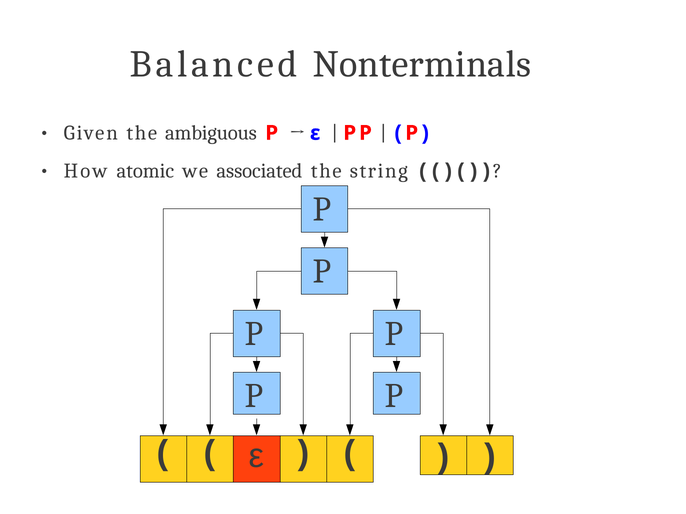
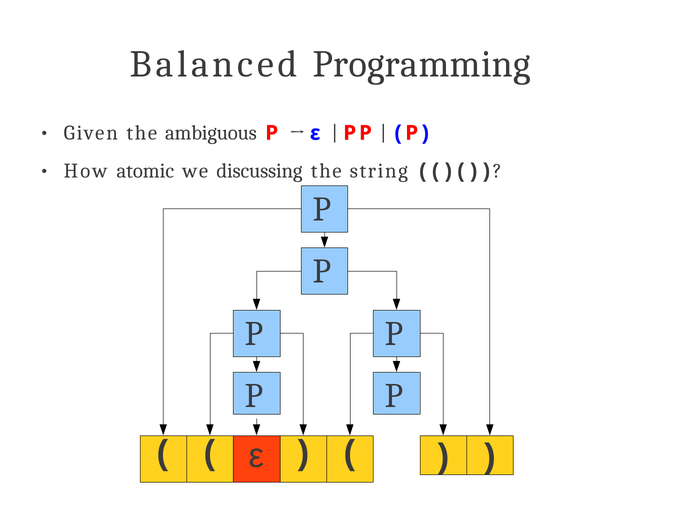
Nonterminals: Nonterminals -> Programming (422, 64)
associated: associated -> discussing (259, 171)
